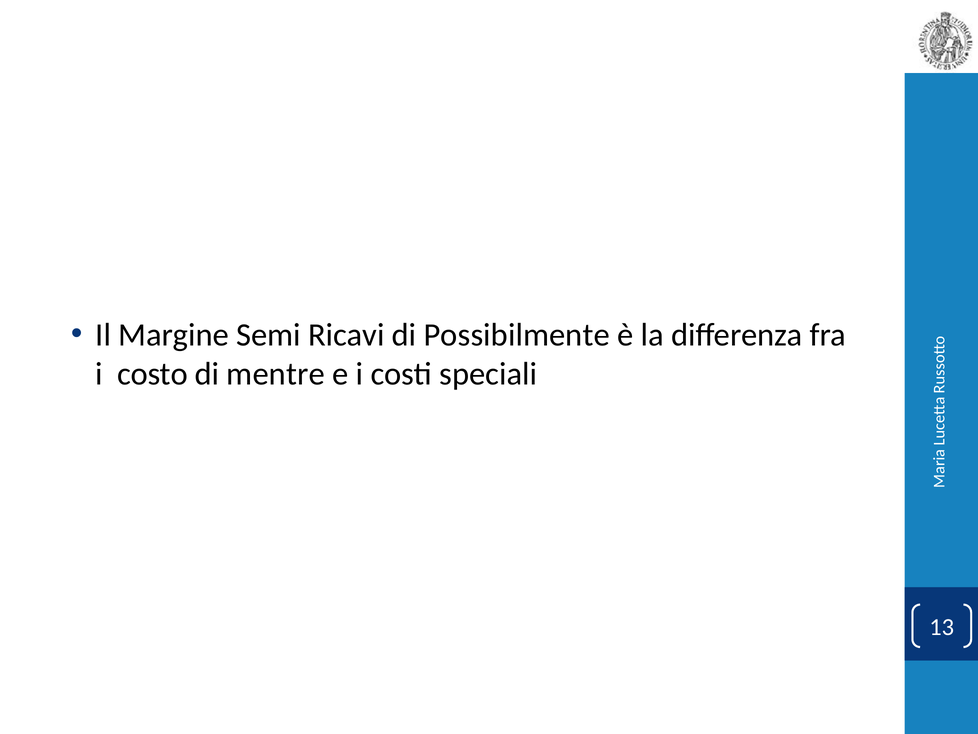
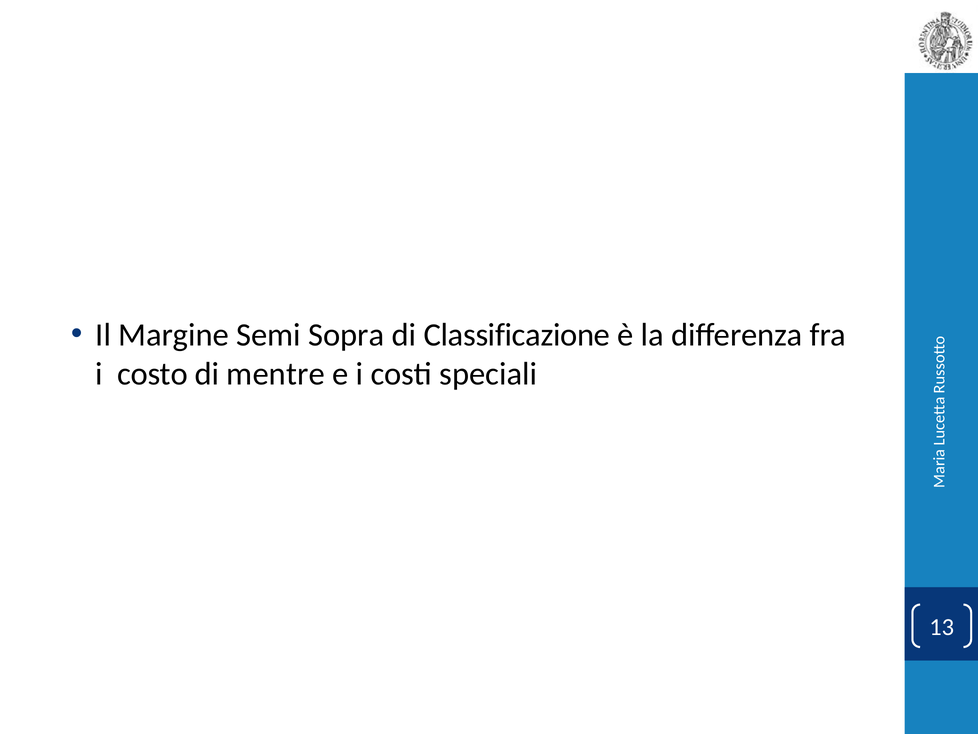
Ricavi: Ricavi -> Sopra (346, 335)
Possibilmente: Possibilmente -> Classificazione (517, 335)
